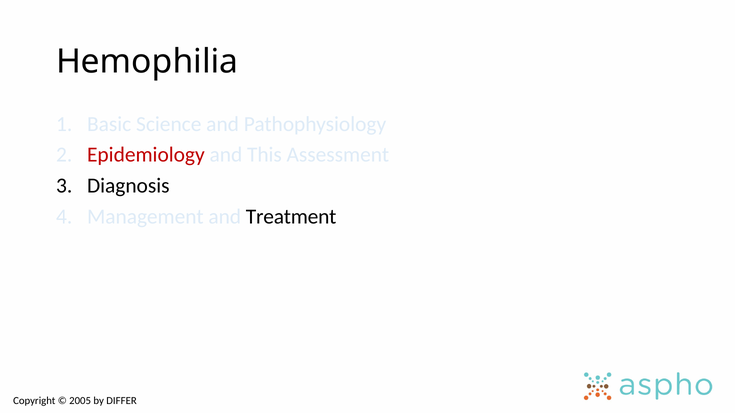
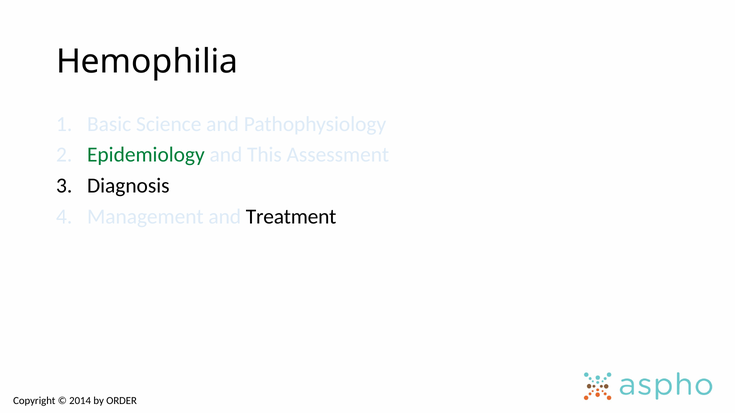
Epidemiology colour: red -> green (146, 155)
2005: 2005 -> 2014 (80, 401)
DIFFER: DIFFER -> ORDER (122, 401)
